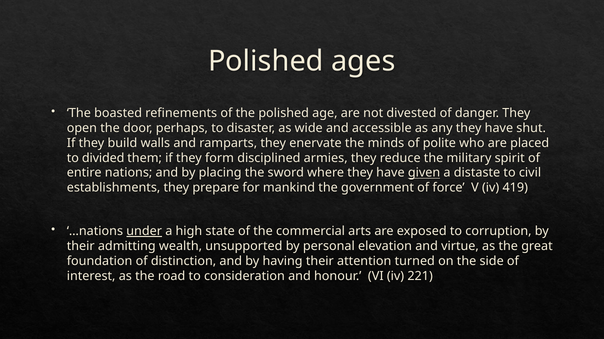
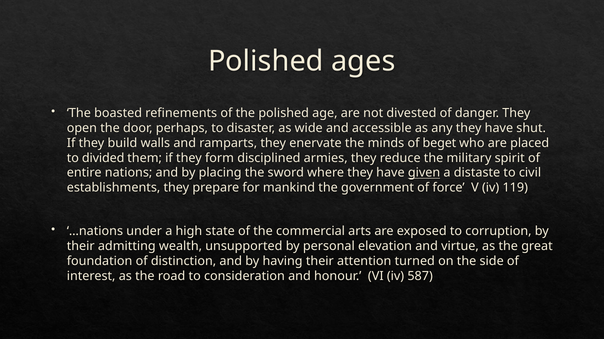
polite: polite -> beget (439, 143)
419: 419 -> 119 (515, 188)
under underline: present -> none (144, 232)
221: 221 -> 587 (420, 276)
